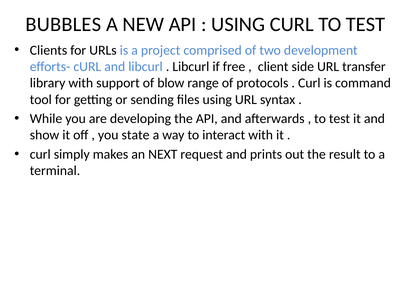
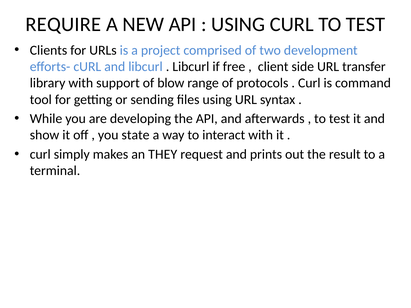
BUBBLES: BUBBLES -> REQUIRE (63, 24)
NEXT: NEXT -> THEY (163, 154)
